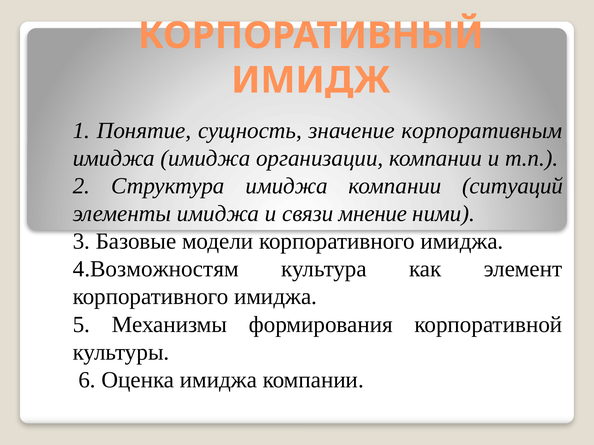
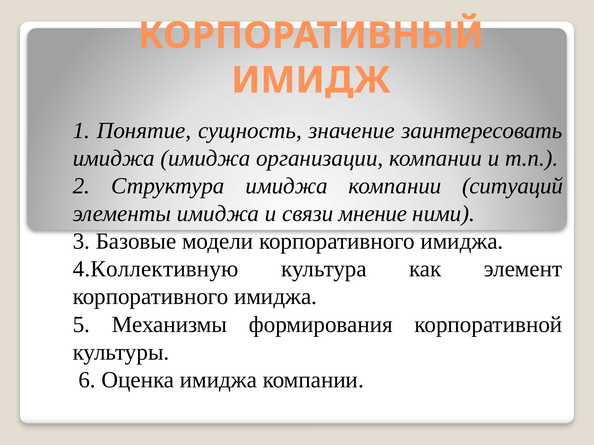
корпоративным: корпоративным -> заинтересовать (482, 131)
4.Возможностям: 4.Возможностям -> 4.Коллективную (156, 269)
